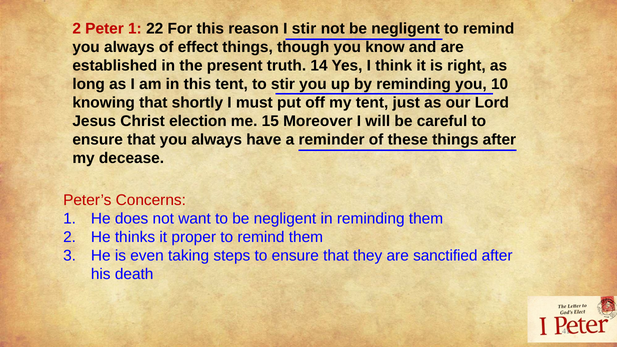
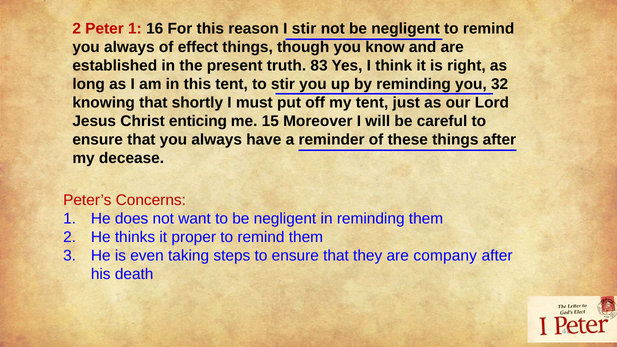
22: 22 -> 16 (155, 29)
14: 14 -> 83 (319, 66)
10: 10 -> 32 (500, 84)
election: election -> enticing (198, 121)
sanctified: sanctified -> company (445, 256)
